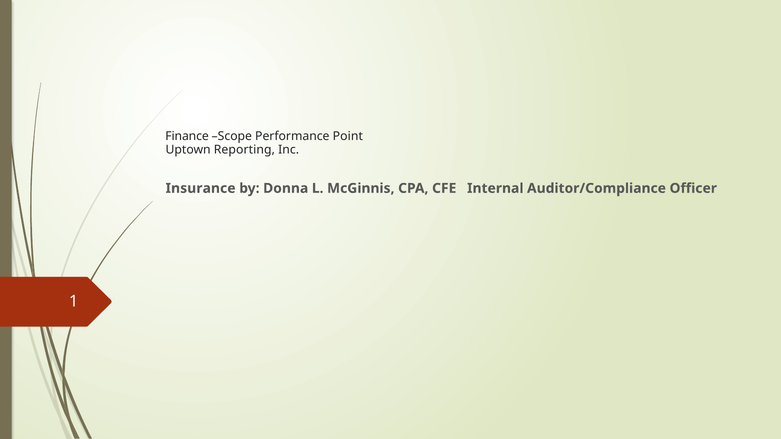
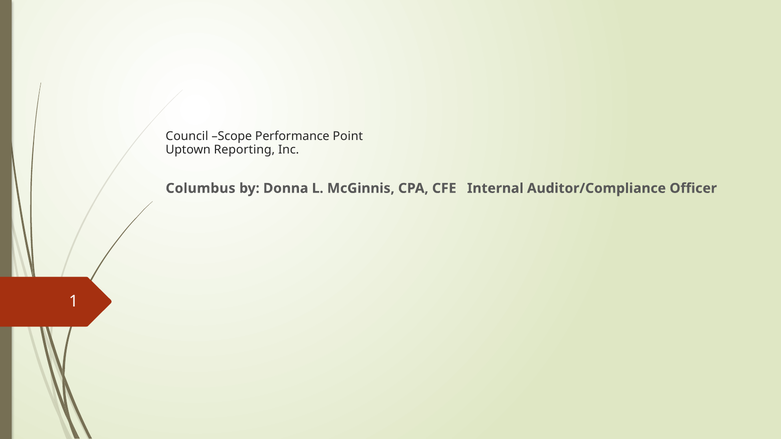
Finance: Finance -> Council (187, 137)
Insurance: Insurance -> Columbus (201, 188)
